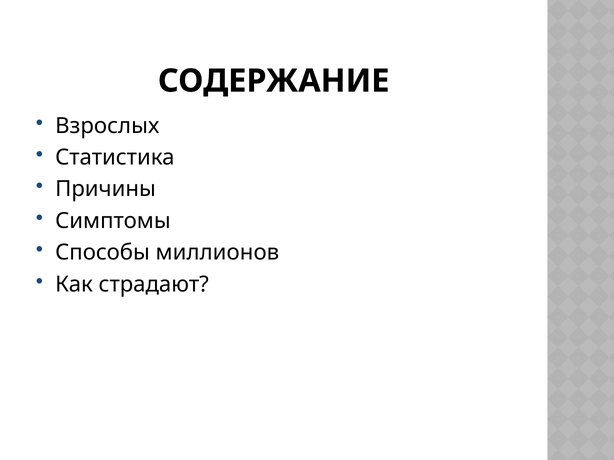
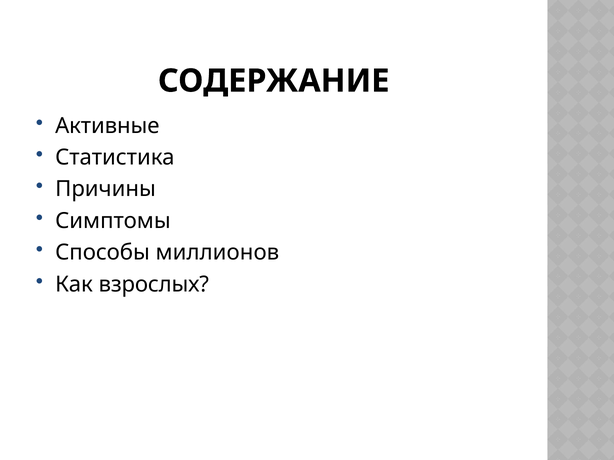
Взрослых: Взрослых -> Активные (107, 126)
страдают: страдают -> взрослых (154, 285)
